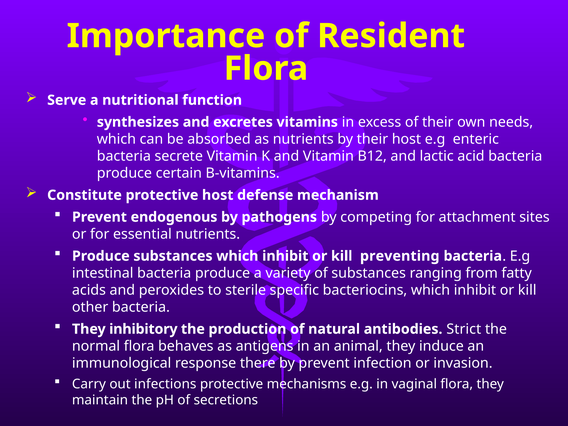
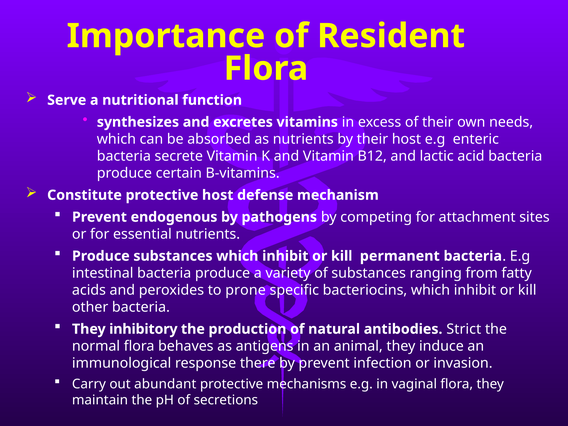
preventing: preventing -> permanent (400, 256)
sterile: sterile -> prone (246, 290)
infections: infections -> abundant (165, 384)
